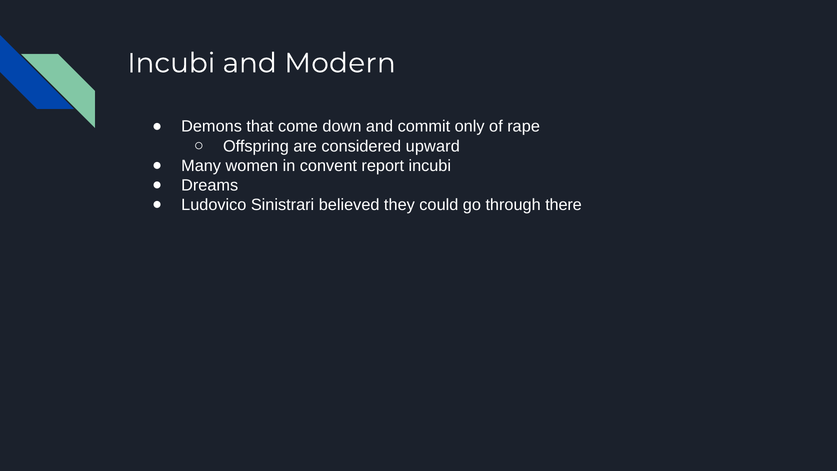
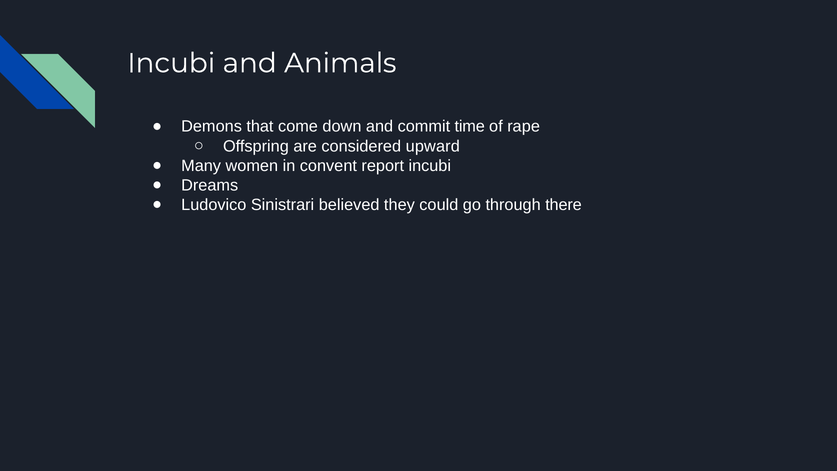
Modern: Modern -> Animals (340, 63)
only: only -> time (470, 127)
